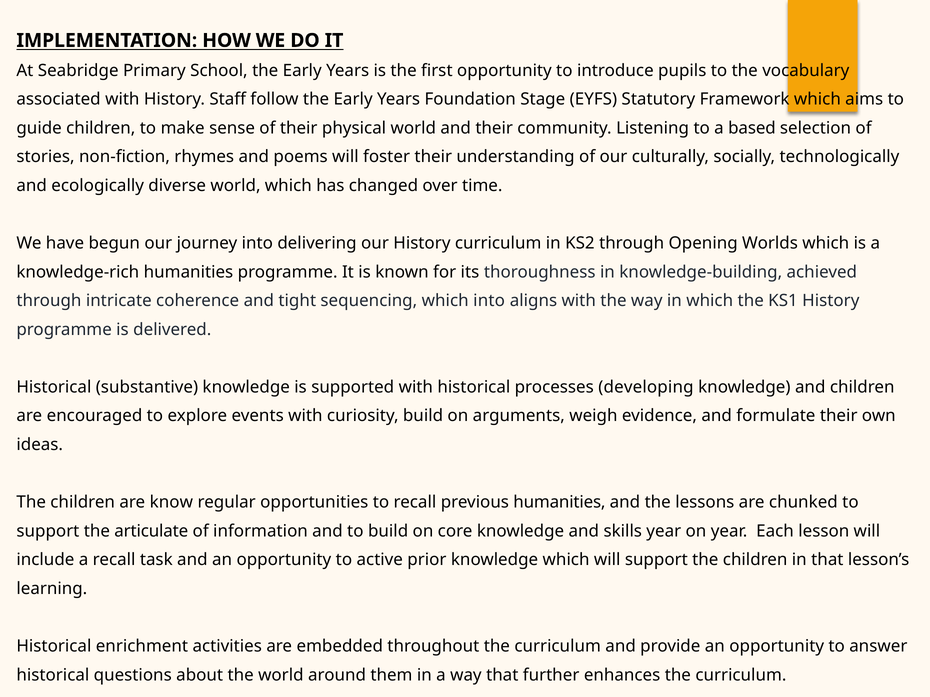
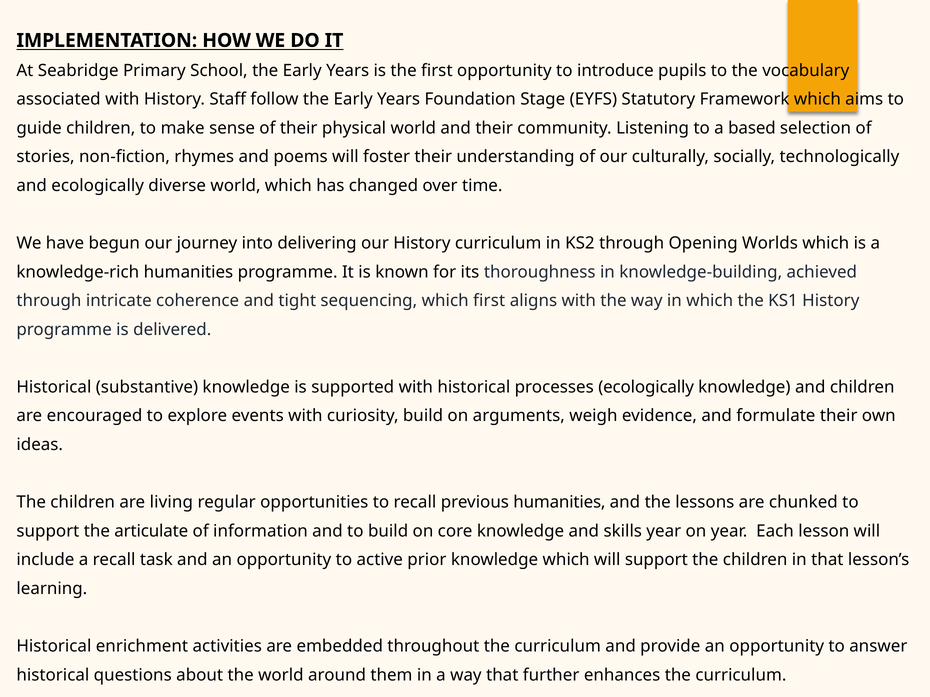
which into: into -> first (489, 301)
processes developing: developing -> ecologically (646, 387)
know: know -> living (171, 503)
